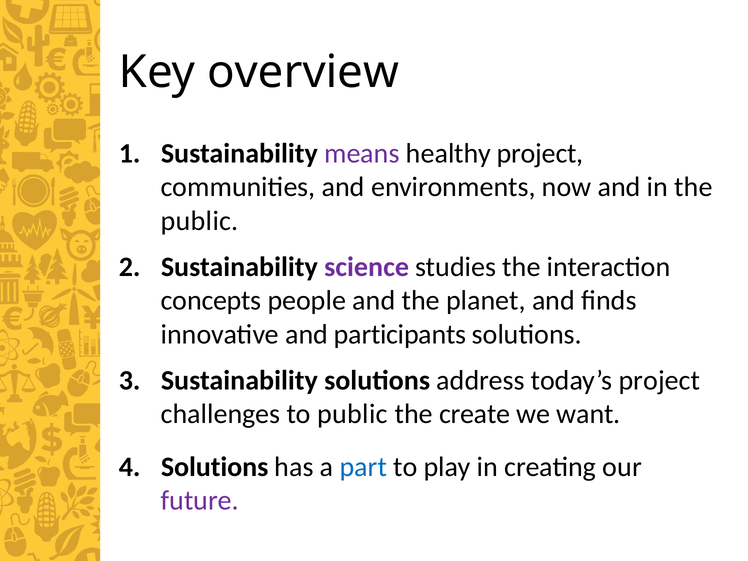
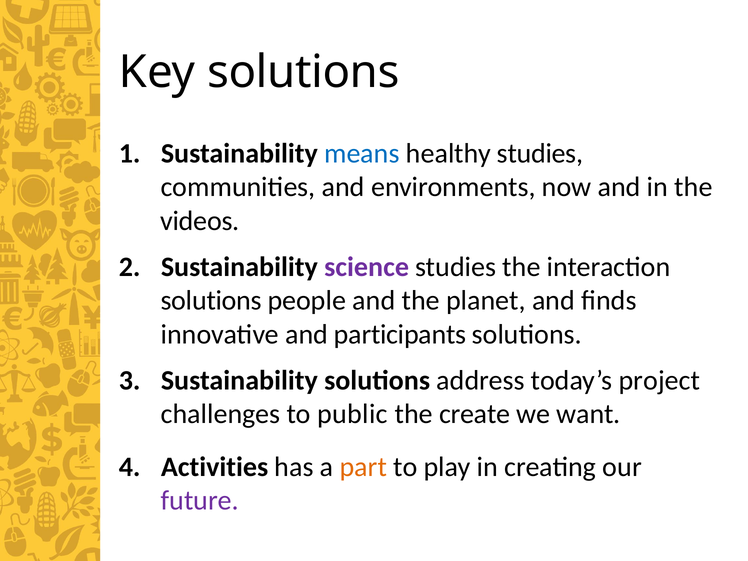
Key overview: overview -> solutions (303, 72)
means colour: purple -> blue (362, 153)
healthy project: project -> studies (540, 153)
public: public -> videos (200, 221)
concepts: concepts -> solutions (211, 301)
Solutions: Solutions -> Activities (215, 467)
part colour: blue -> orange (363, 467)
